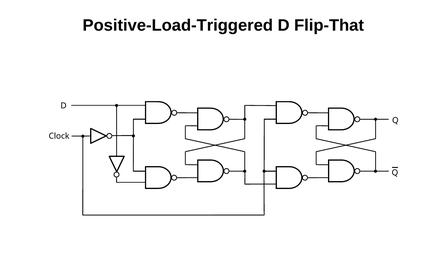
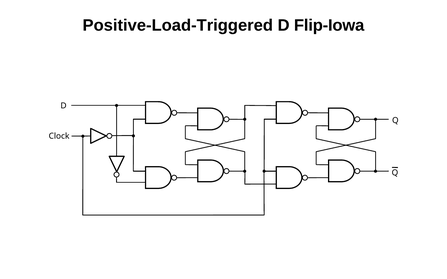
Flip-That: Flip-That -> Flip-Iowa (329, 25)
